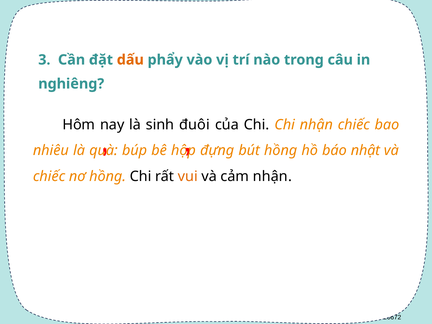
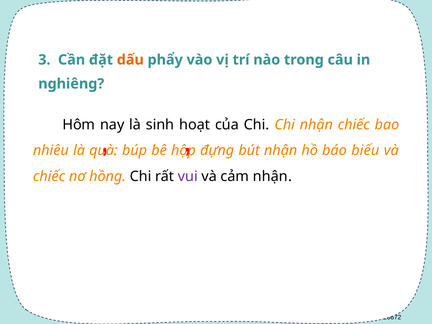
đuôi: đuôi -> hoạt (195, 125)
bút hồng: hồng -> nhận (281, 151)
nhật: nhật -> biếu (365, 151)
vui colour: orange -> purple (188, 176)
